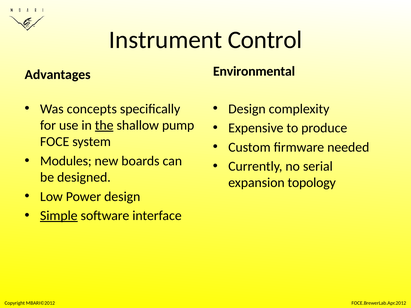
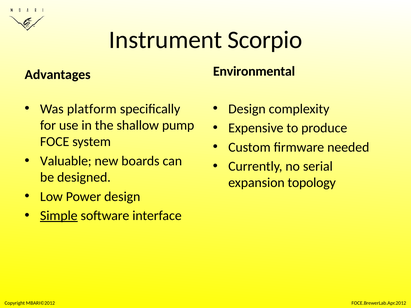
Control: Control -> Scorpio (265, 40)
concepts: concepts -> platform (92, 109)
the underline: present -> none (104, 125)
Modules: Modules -> Valuable (66, 161)
